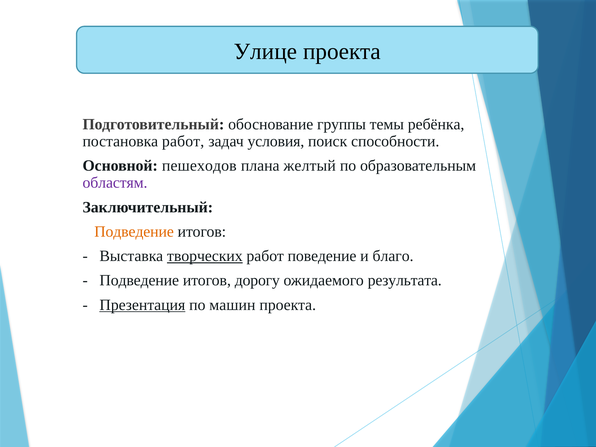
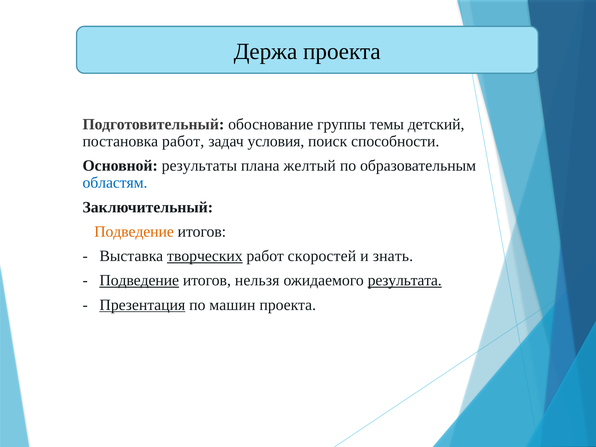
Улице: Улице -> Держа (266, 51)
ребёнка: ребёнка -> детский (436, 124)
пешеходов: пешеходов -> результаты (199, 166)
областям colour: purple -> blue (115, 183)
поведение: поведение -> скоростей (322, 256)
благо: благо -> знать (393, 256)
Подведение underline: none -> present (139, 280)
дорогу: дорогу -> нельзя (257, 280)
результата underline: none -> present (405, 280)
